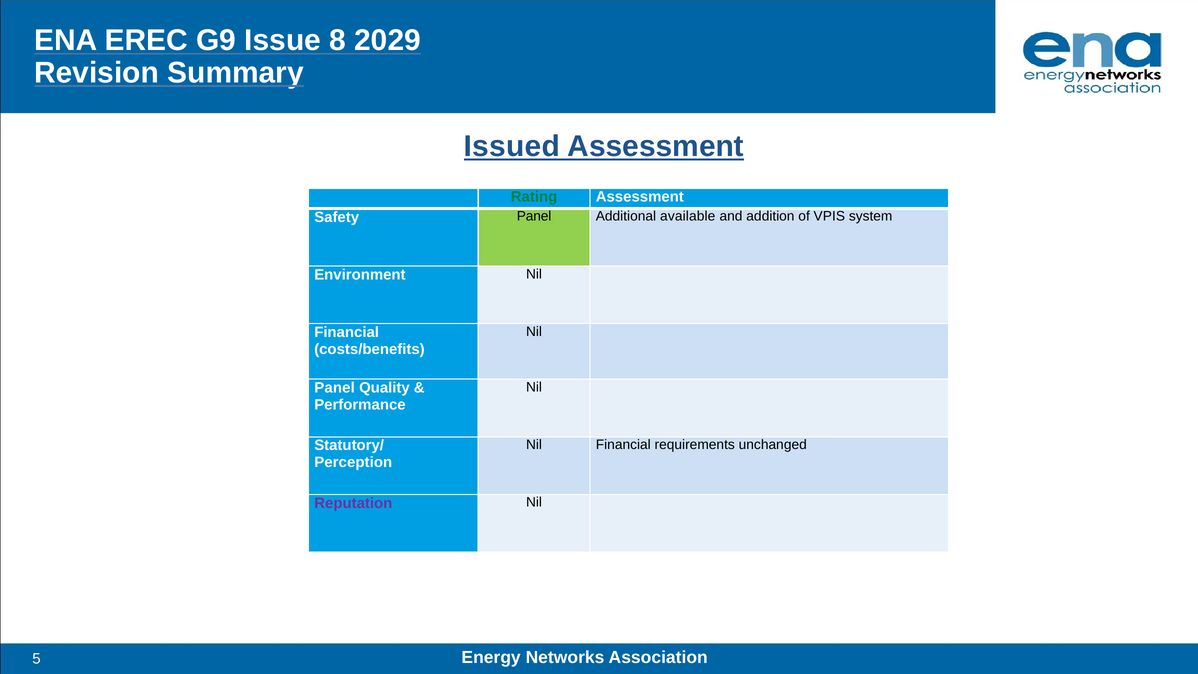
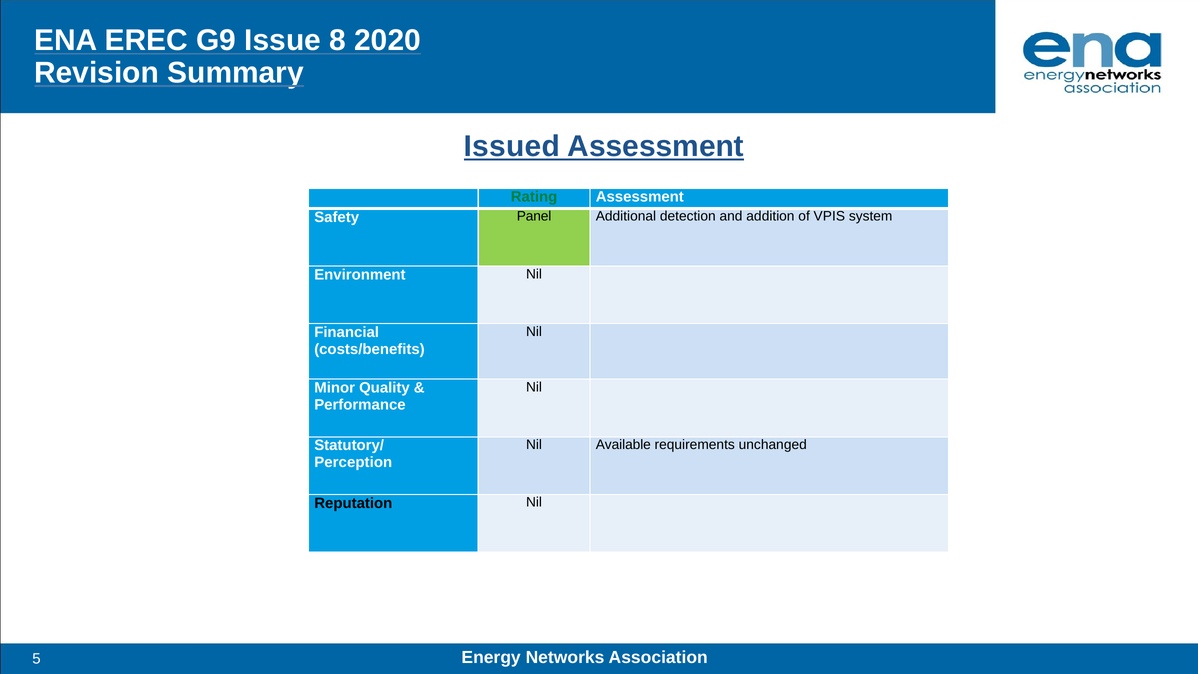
2029: 2029 -> 2020 (387, 41)
available: available -> detection (688, 216)
Panel: Panel -> Minor (335, 388)
Financial: Financial -> Available (623, 445)
Reputation colour: purple -> black (353, 503)
